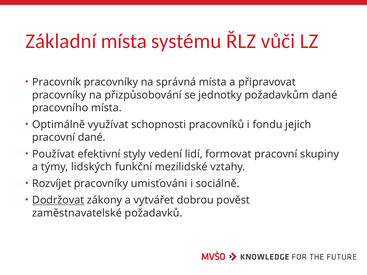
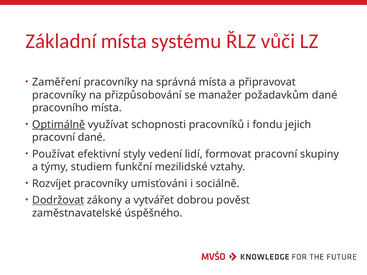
Pracovník: Pracovník -> Zaměření (57, 82)
jednotky: jednotky -> manažer (220, 95)
Optimálně underline: none -> present (59, 125)
lidských: lidských -> studiem (92, 167)
požadavků: požadavků -> úspěšného (154, 213)
